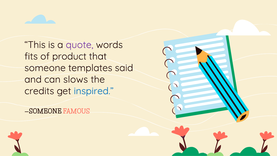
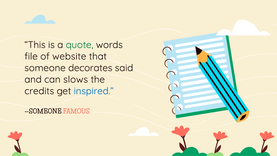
quote colour: purple -> green (80, 45)
fits: fits -> file (31, 56)
product: product -> website (69, 56)
templates: templates -> decorates (90, 68)
